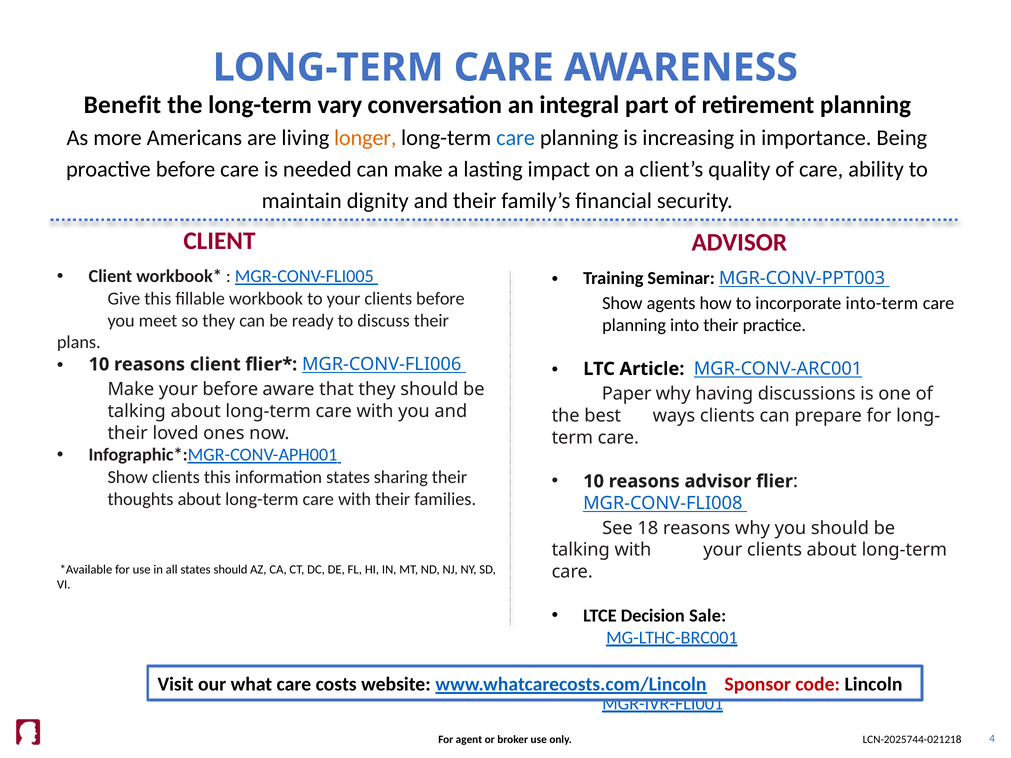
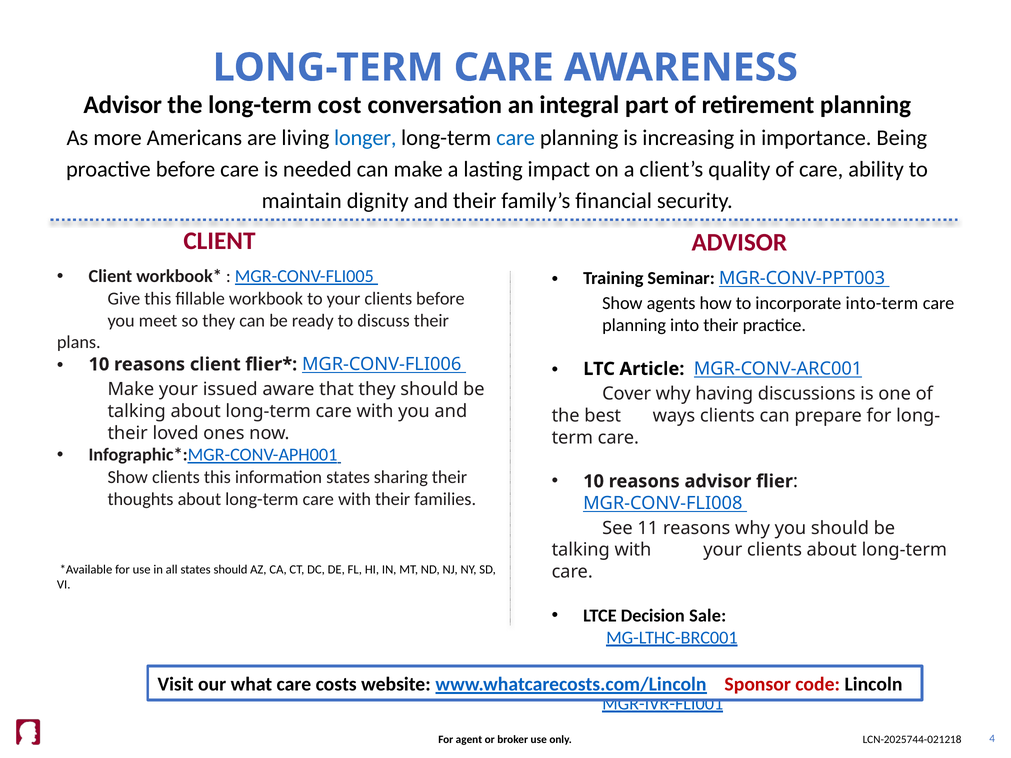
Benefit: Benefit -> Advisor (123, 105)
vary: vary -> cost (340, 105)
longer colour: orange -> blue (365, 138)
your before: before -> issued (230, 389)
Paper: Paper -> Cover (627, 394)
18: 18 -> 11 (648, 528)
